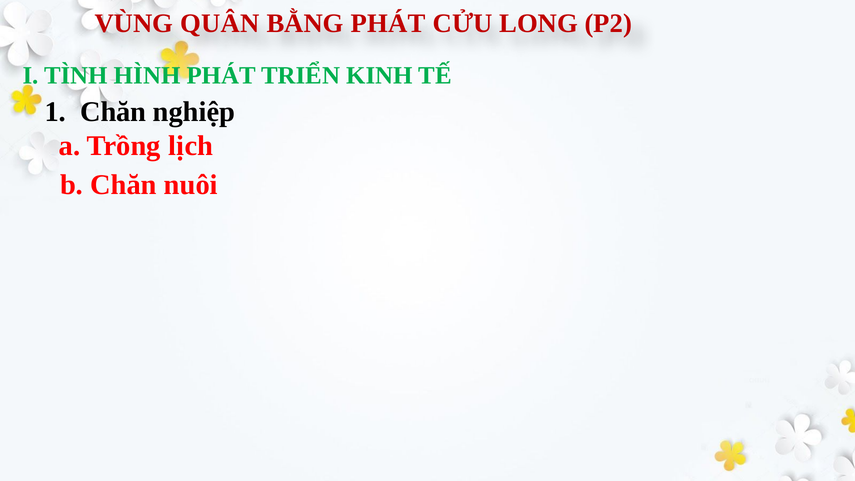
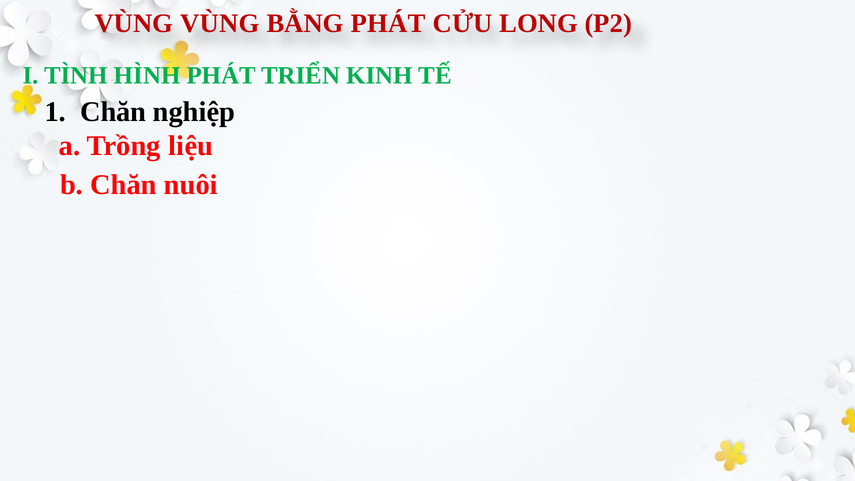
VÙNG QUÂN: QUÂN -> VÙNG (220, 23)
lịch: lịch -> liệu (191, 146)
